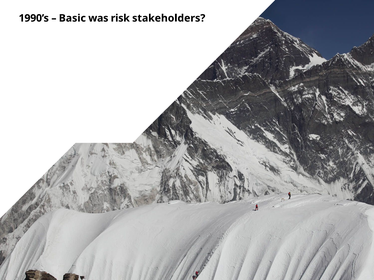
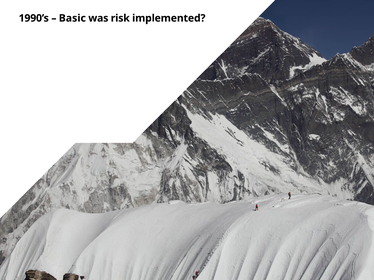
stakeholders: stakeholders -> implemented (169, 18)
